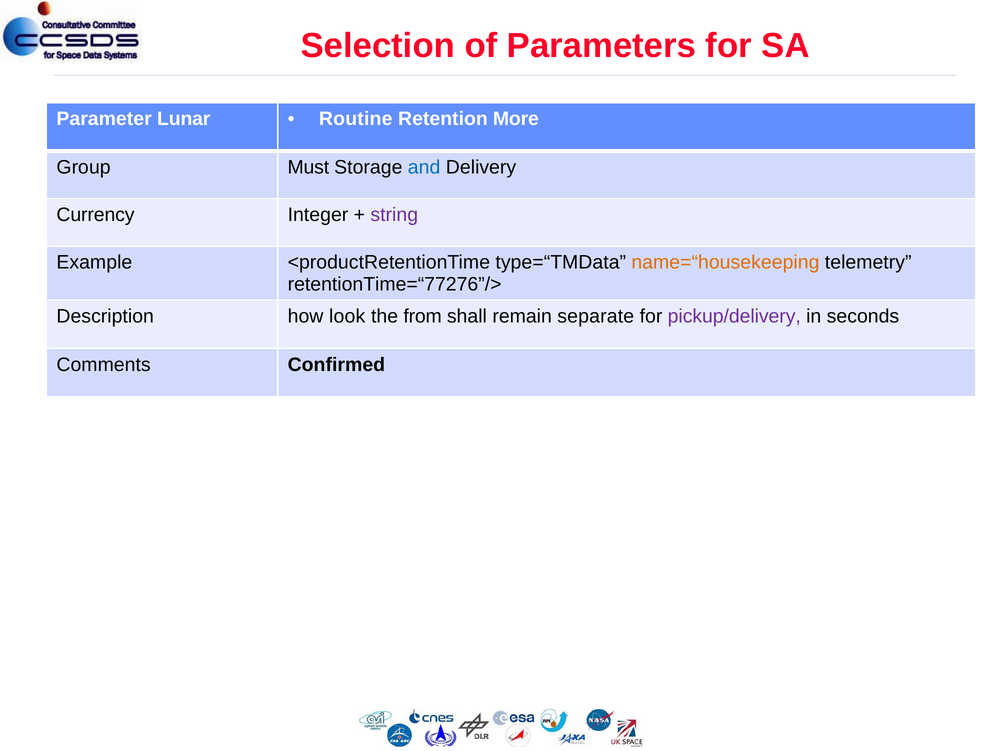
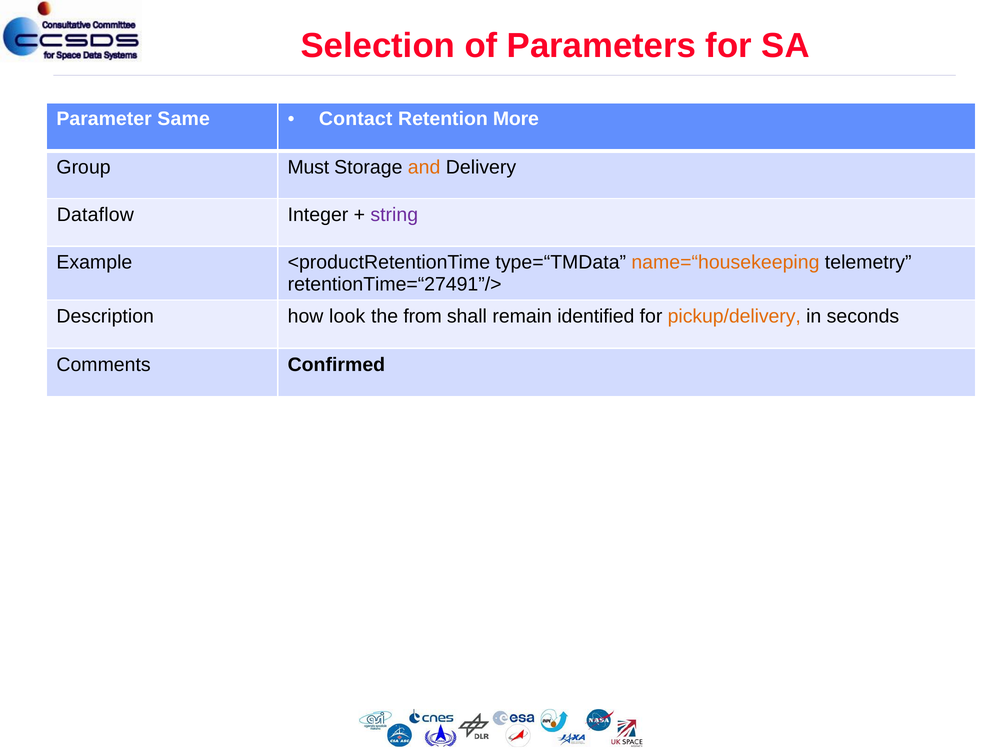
Lunar: Lunar -> Same (184, 119)
Routine: Routine -> Contact (356, 119)
and colour: blue -> orange (424, 167)
Currency: Currency -> Dataflow (95, 215)
retentionTime=“77276”/>: retentionTime=“77276”/> -> retentionTime=“27491”/> (395, 284)
separate: separate -> identified (596, 316)
pickup/delivery colour: purple -> orange (734, 316)
